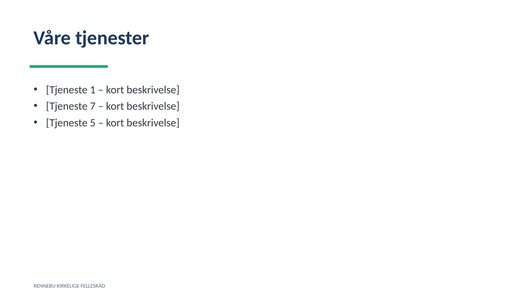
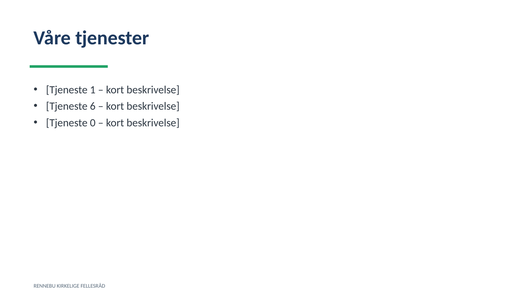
7: 7 -> 6 (93, 106)
5: 5 -> 0 (93, 123)
